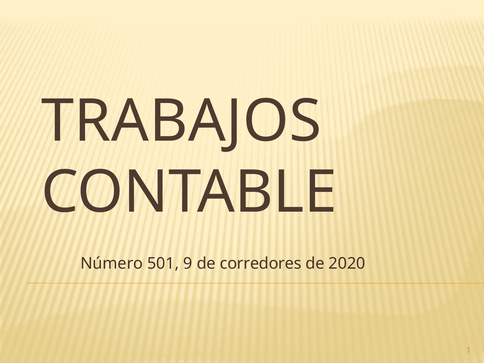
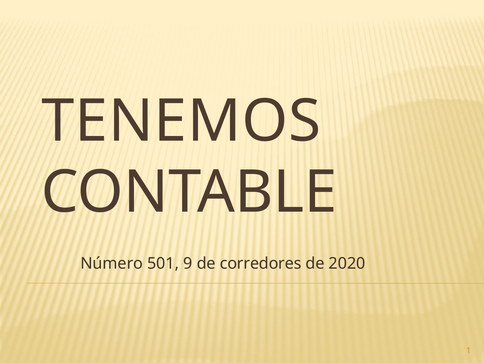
TRABAJOS: TRABAJOS -> TENEMOS (181, 121)
